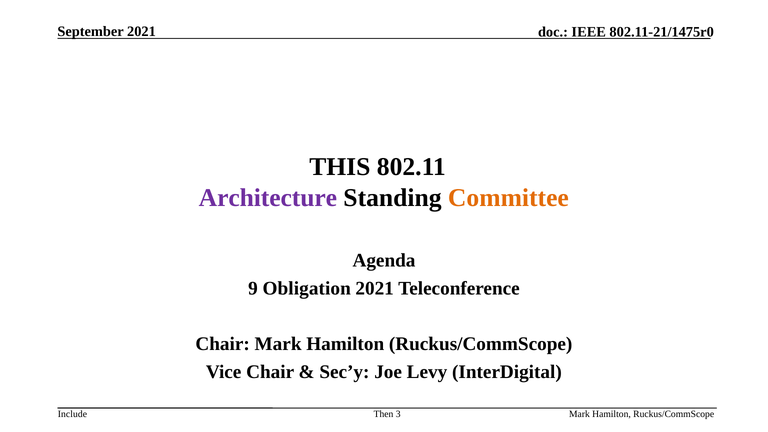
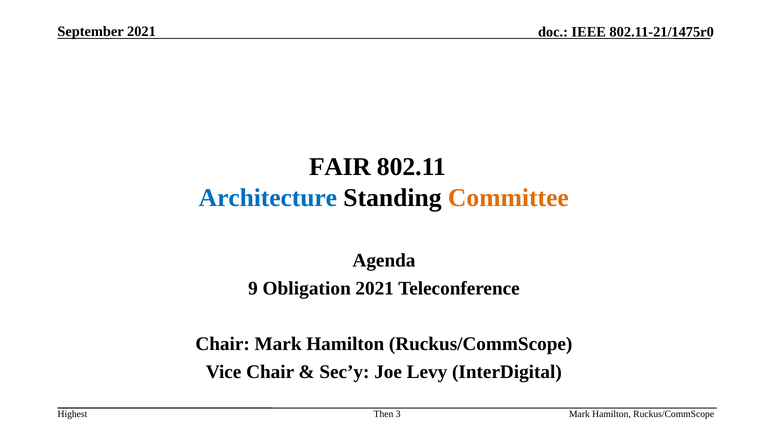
THIS: THIS -> FAIR (340, 167)
Architecture colour: purple -> blue (268, 198)
Include: Include -> Highest (72, 414)
